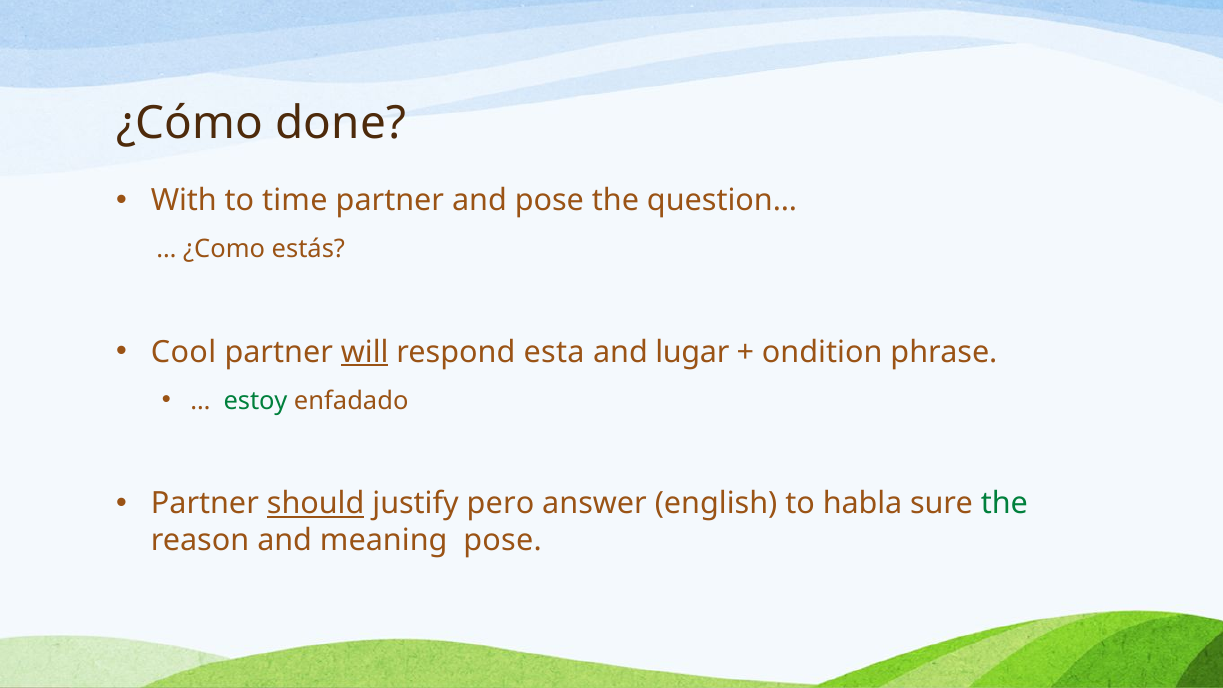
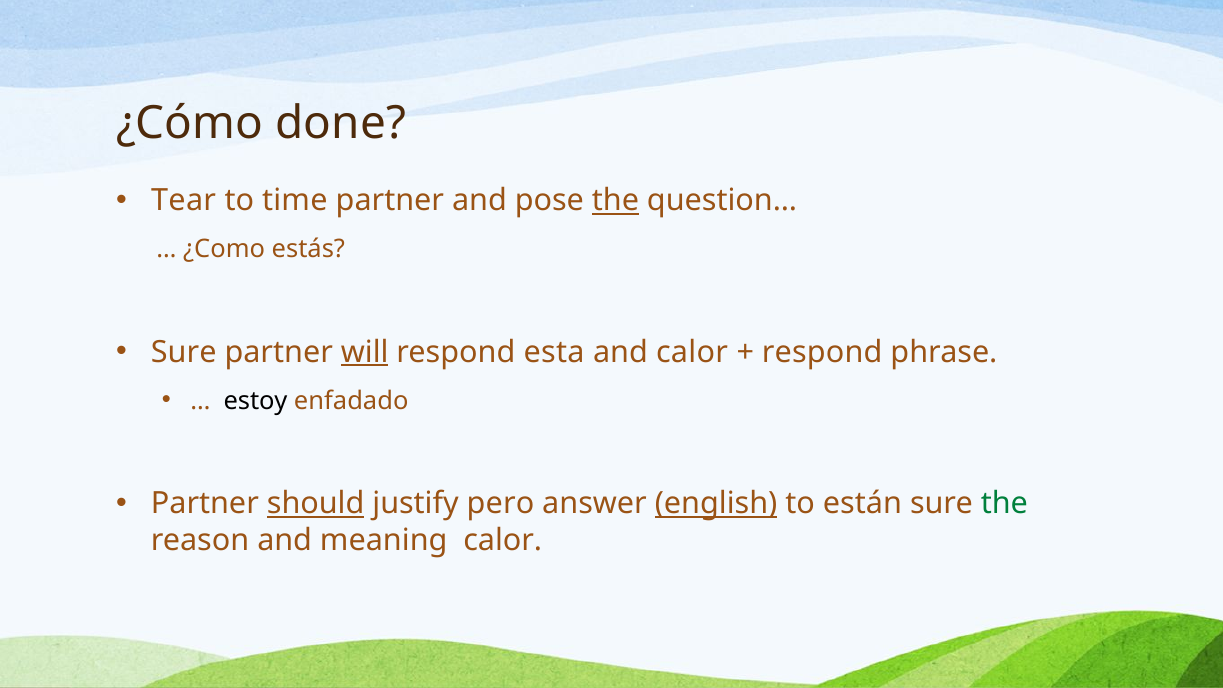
With: With -> Tear (184, 201)
the underline: none -> present (615, 201)
Cool: Cool -> Sure (184, 352)
and lugar: lugar -> calor (692, 352)
ondition: ondition -> respond (822, 352)
estoy colour: green -> black (256, 401)
english underline: none -> present (716, 504)
habla: habla -> están (862, 504)
meaning pose: pose -> calor (503, 540)
